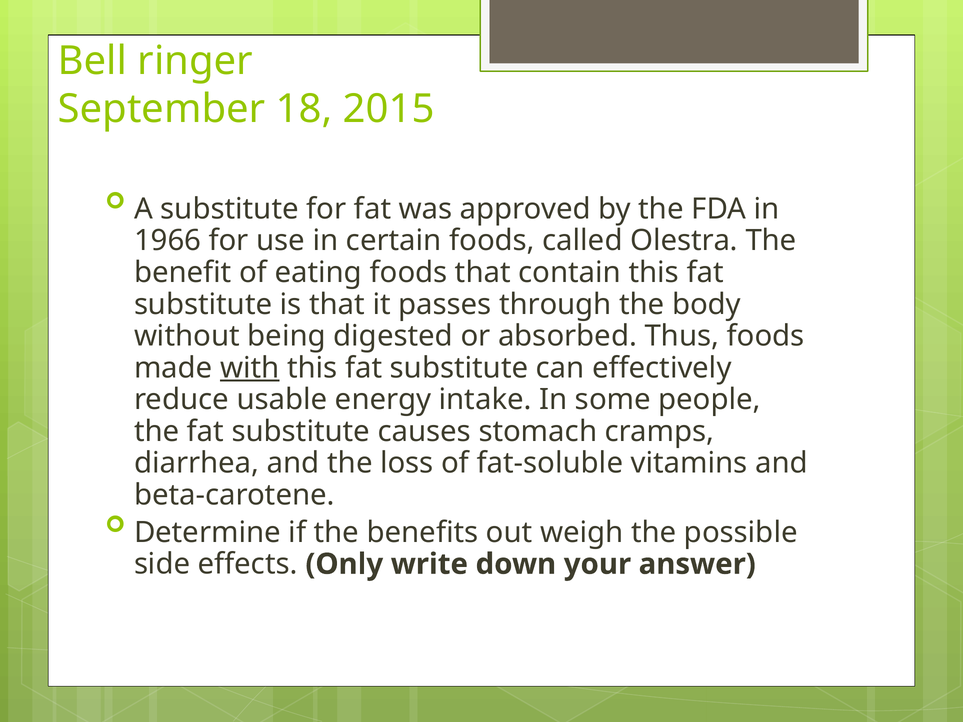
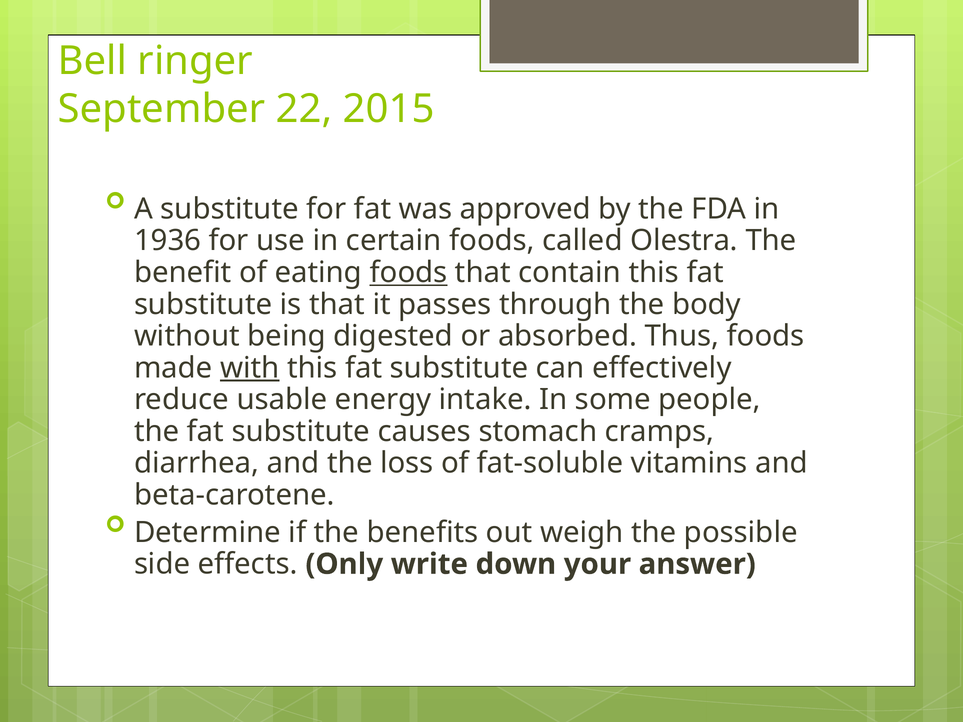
18: 18 -> 22 (304, 109)
1966: 1966 -> 1936 (168, 241)
foods underline: none -> present (409, 273)
